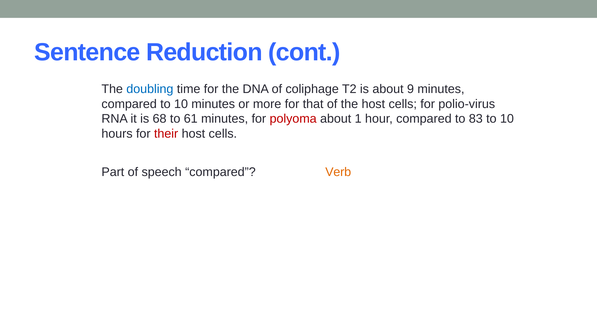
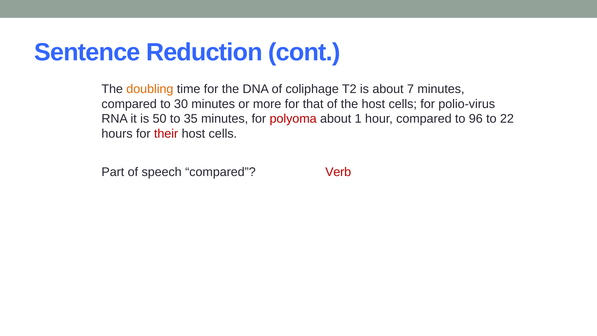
doubling colour: blue -> orange (150, 89)
9: 9 -> 7 (411, 89)
compared to 10: 10 -> 30 (181, 104)
68: 68 -> 50 (160, 119)
61: 61 -> 35 (191, 119)
83: 83 -> 96 (476, 119)
10: 10 -> 22 (507, 119)
Verb colour: orange -> red (338, 172)
